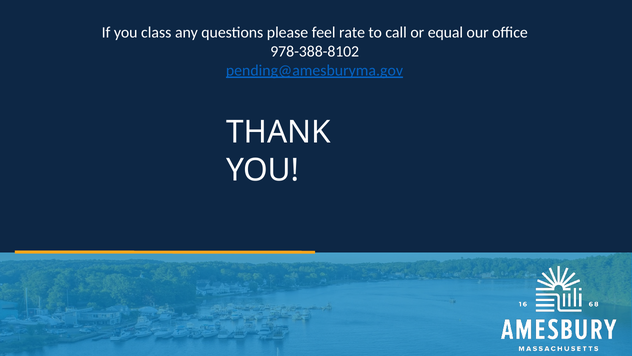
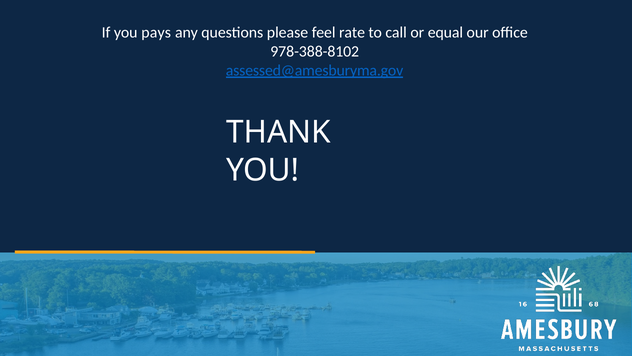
class: class -> pays (156, 33)
pending@amesburyma.gov: pending@amesburyma.gov -> assessed@amesburyma.gov (315, 70)
